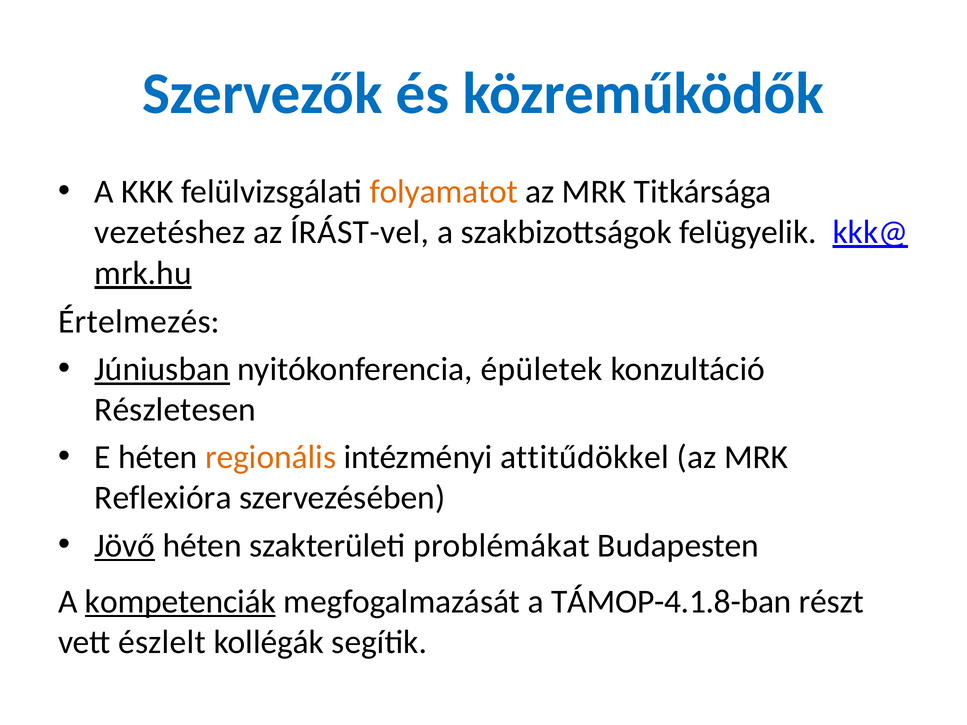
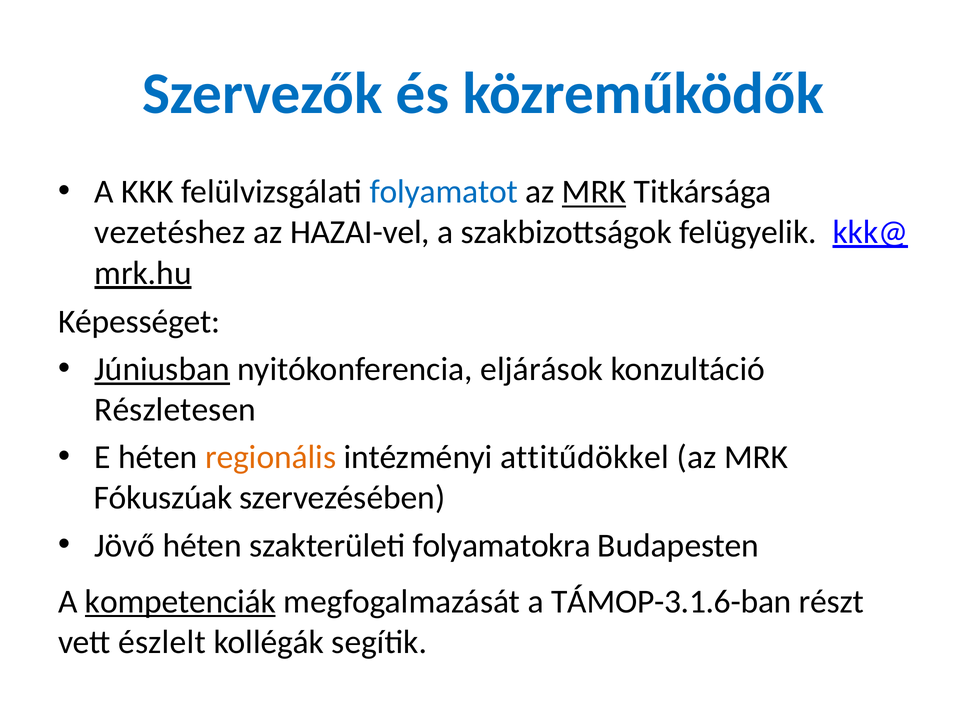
folyamatot colour: orange -> blue (444, 192)
MRK underline: none -> present (594, 192)
ÍRÁST-vel: ÍRÁST-vel -> HAZAI-vel (360, 232)
Értelmezés: Értelmezés -> Képességet (139, 322)
épületek: épületek -> eljárások (542, 369)
Reflexióra: Reflexióra -> Fókuszúak (163, 498)
Jövő underline: present -> none (125, 546)
problémákat: problémákat -> folyamatokra (502, 546)
TÁMOP-4.1.8-ban: TÁMOP-4.1.8-ban -> TÁMOP-3.1.6-ban (671, 602)
